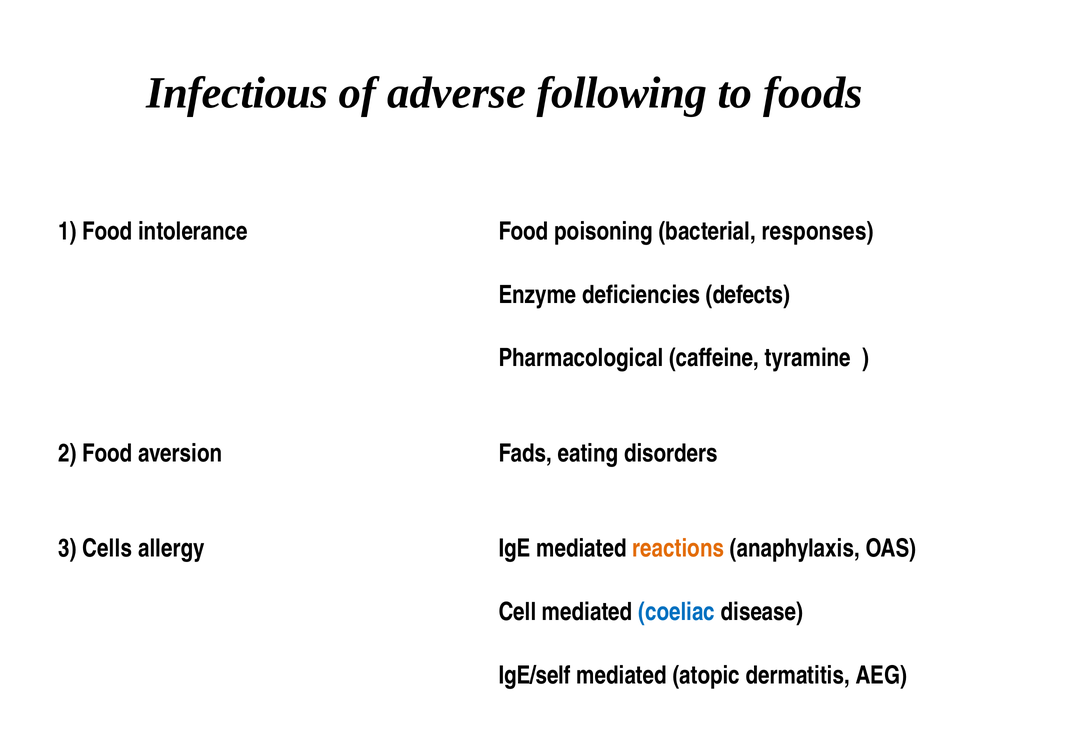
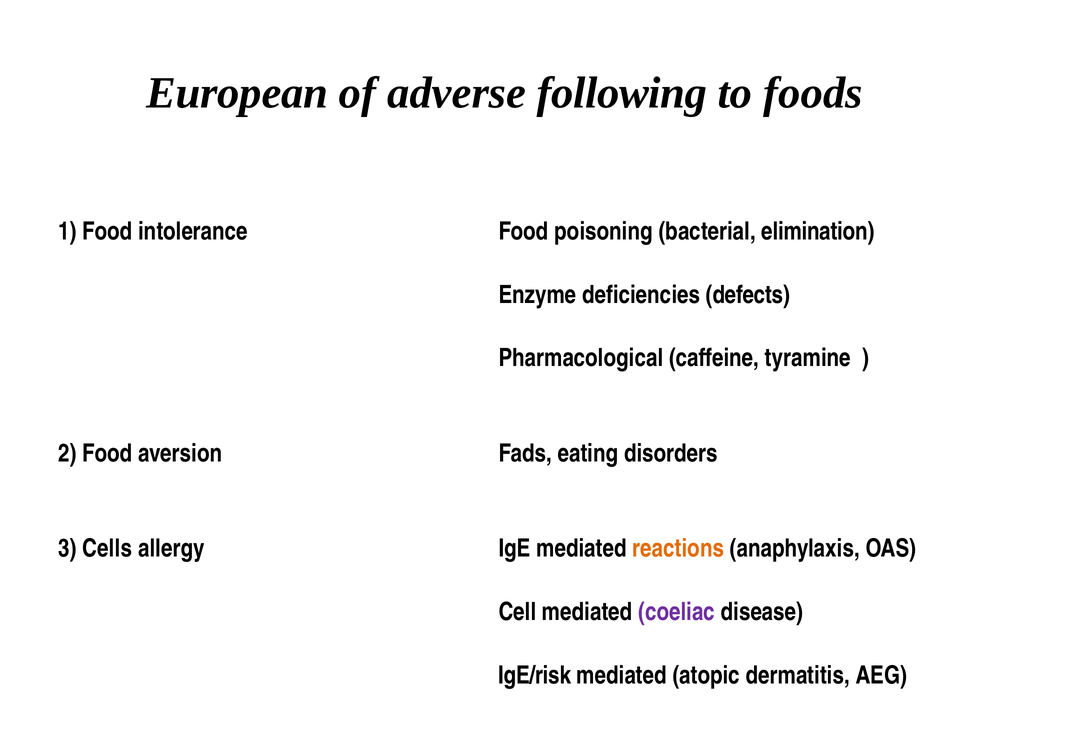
Infectious: Infectious -> European (237, 93)
responses: responses -> elimination (818, 231)
coeliac colour: blue -> purple (677, 612)
IgE/self: IgE/self -> IgE/risk (535, 675)
